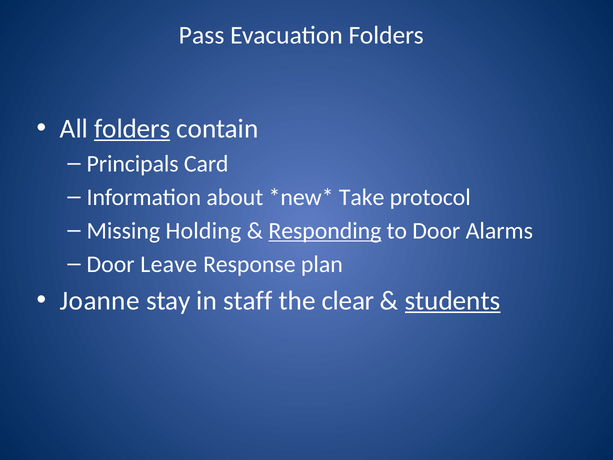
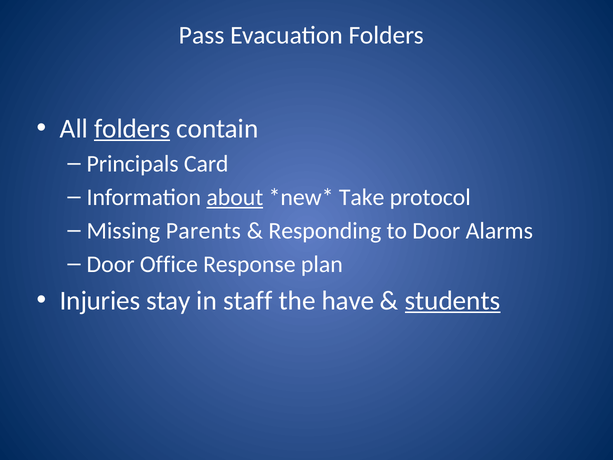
about underline: none -> present (235, 197)
Holding: Holding -> Parents (203, 231)
Responding underline: present -> none (325, 231)
Leave: Leave -> Office (169, 264)
Joanne: Joanne -> Injuries (100, 300)
clear: clear -> have (348, 300)
